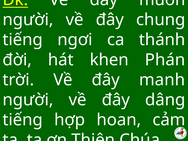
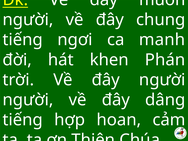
thánh: thánh -> manh (162, 40)
đây manh: manh -> người (162, 80)
